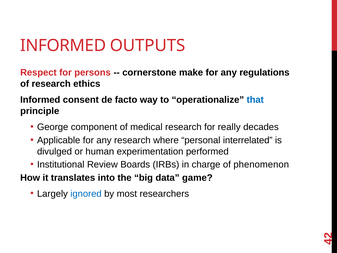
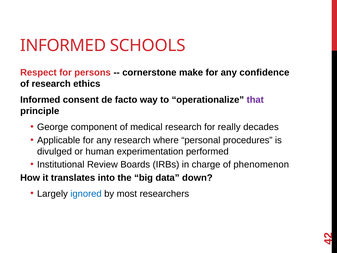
OUTPUTS: OUTPUTS -> SCHOOLS (148, 46)
regulations: regulations -> confidence (264, 73)
that colour: blue -> purple (255, 100)
interrelated: interrelated -> procedures (248, 140)
game: game -> down (197, 178)
